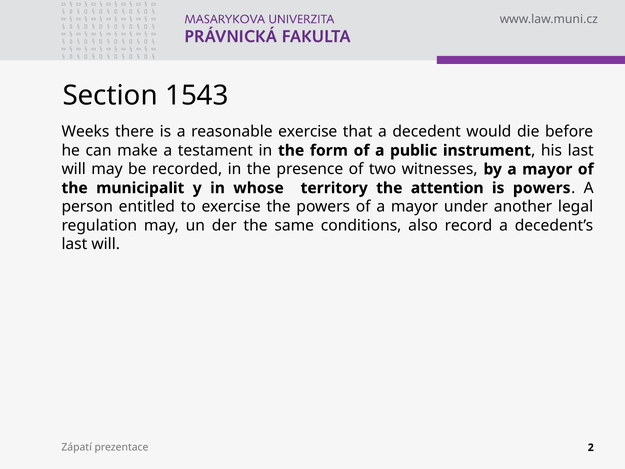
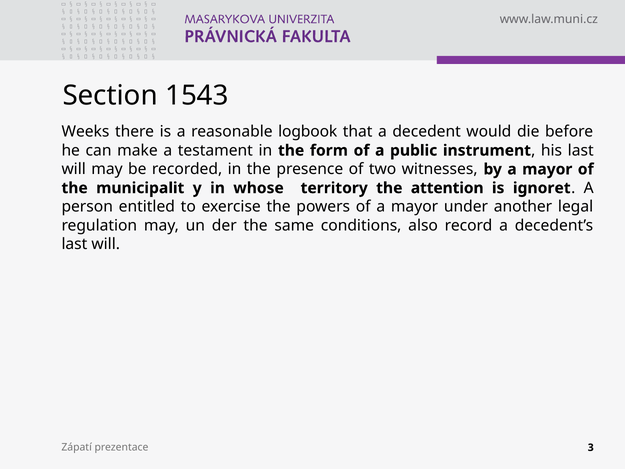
reasonable exercise: exercise -> logbook (308, 132)
is powers: powers -> ignoret (542, 188)
2: 2 -> 3 (591, 447)
